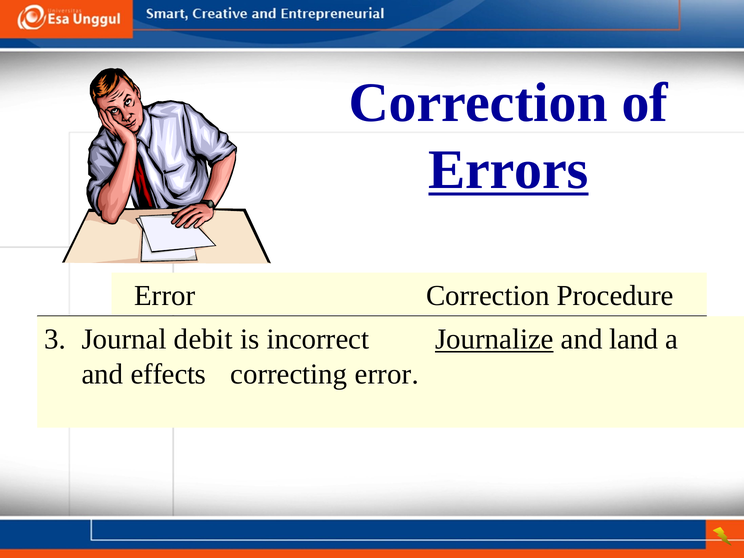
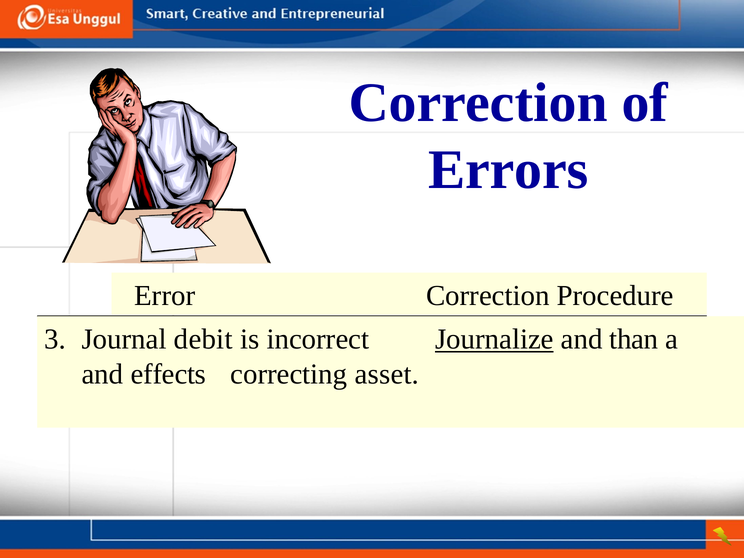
Errors underline: present -> none (508, 170)
land: land -> than (634, 339)
correcting error: error -> asset (387, 374)
